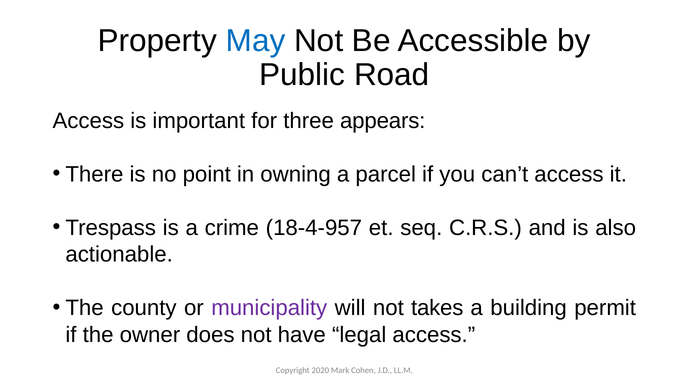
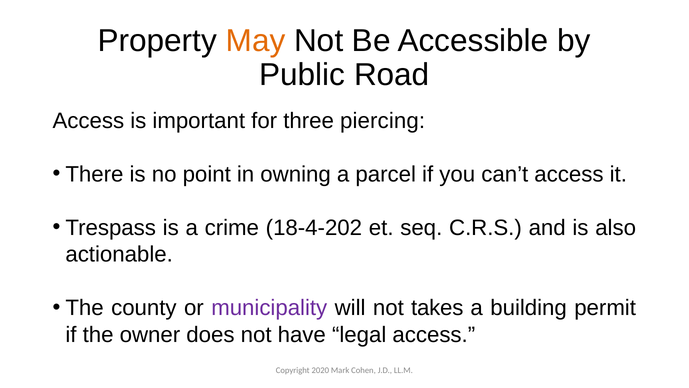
May colour: blue -> orange (256, 41)
appears: appears -> piercing (383, 121)
18-4-957: 18-4-957 -> 18-4-202 (314, 228)
